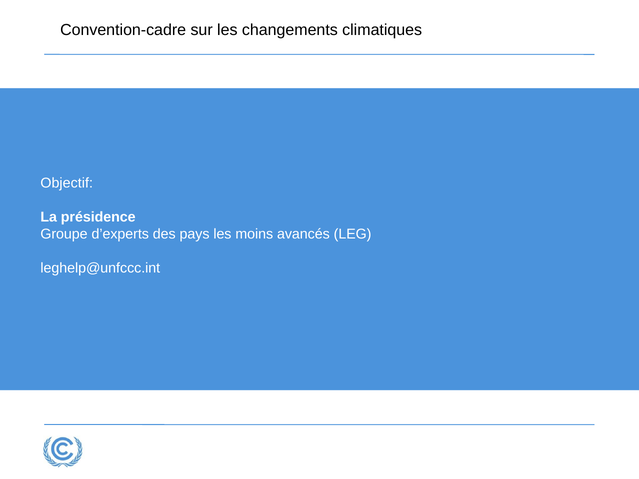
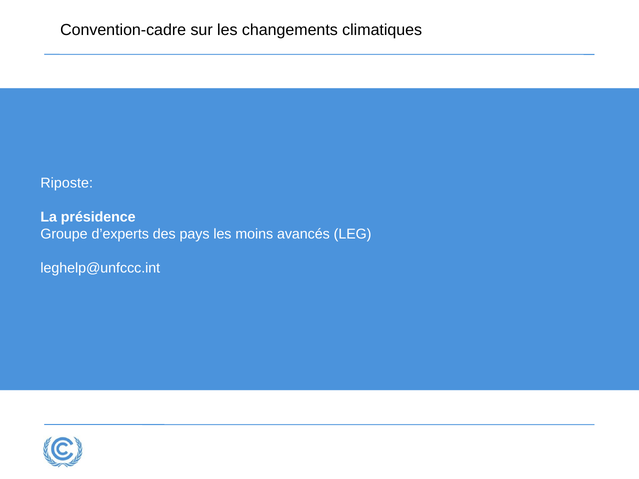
Objectif: Objectif -> Riposte (67, 183)
